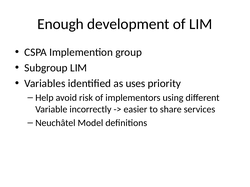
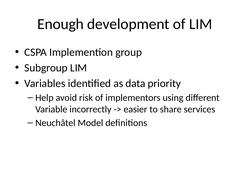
uses: uses -> data (135, 84)
